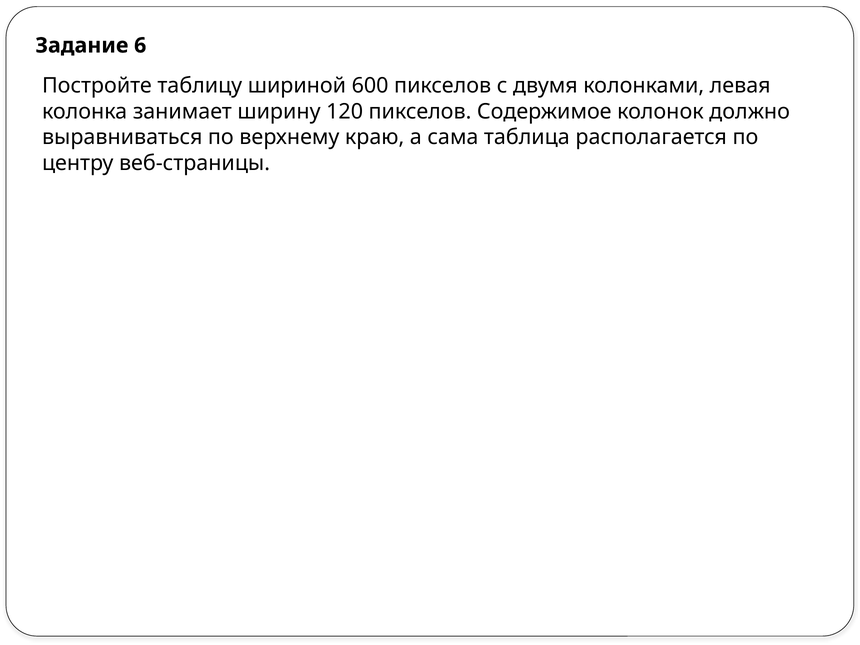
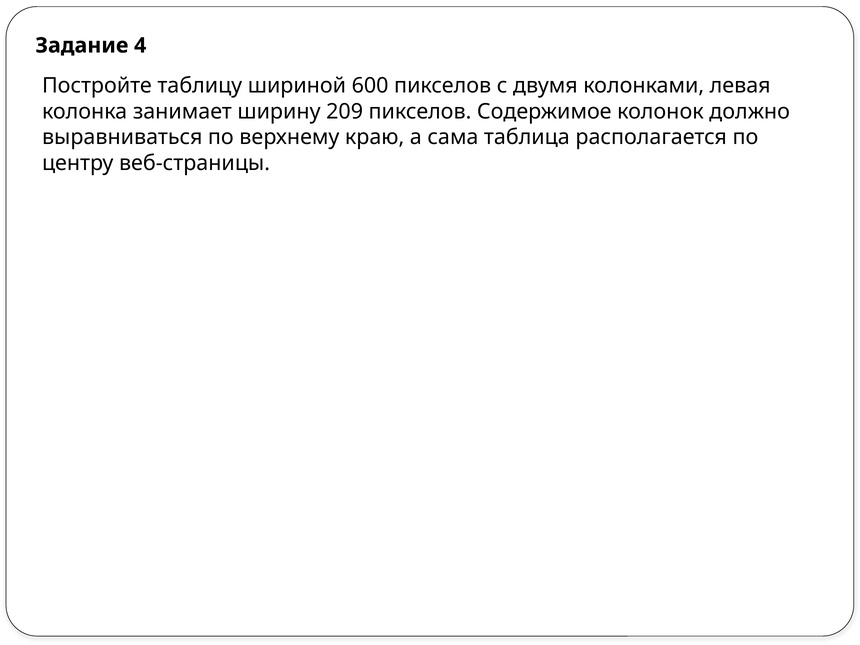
6: 6 -> 4 (140, 45)
120: 120 -> 209 (345, 112)
